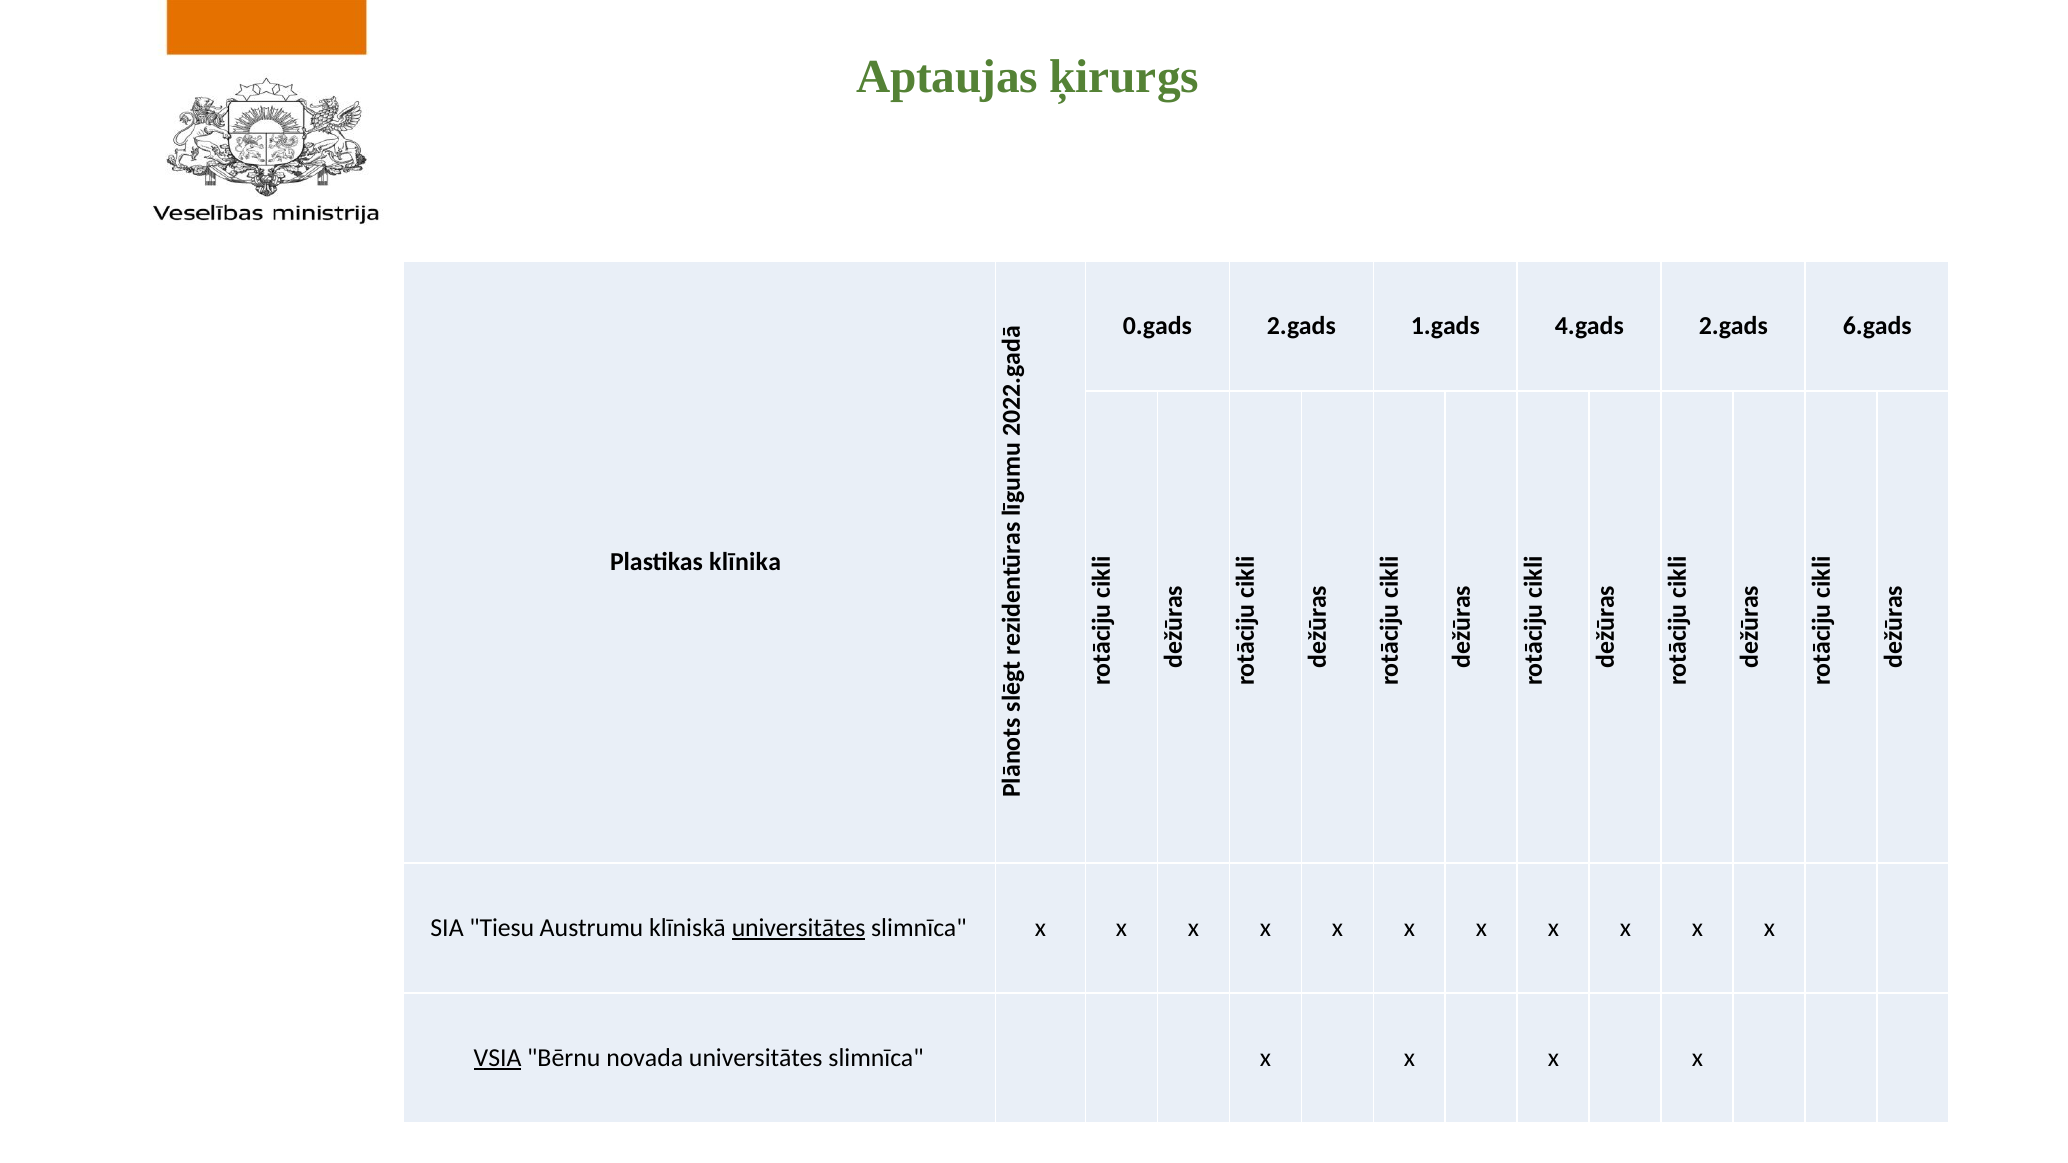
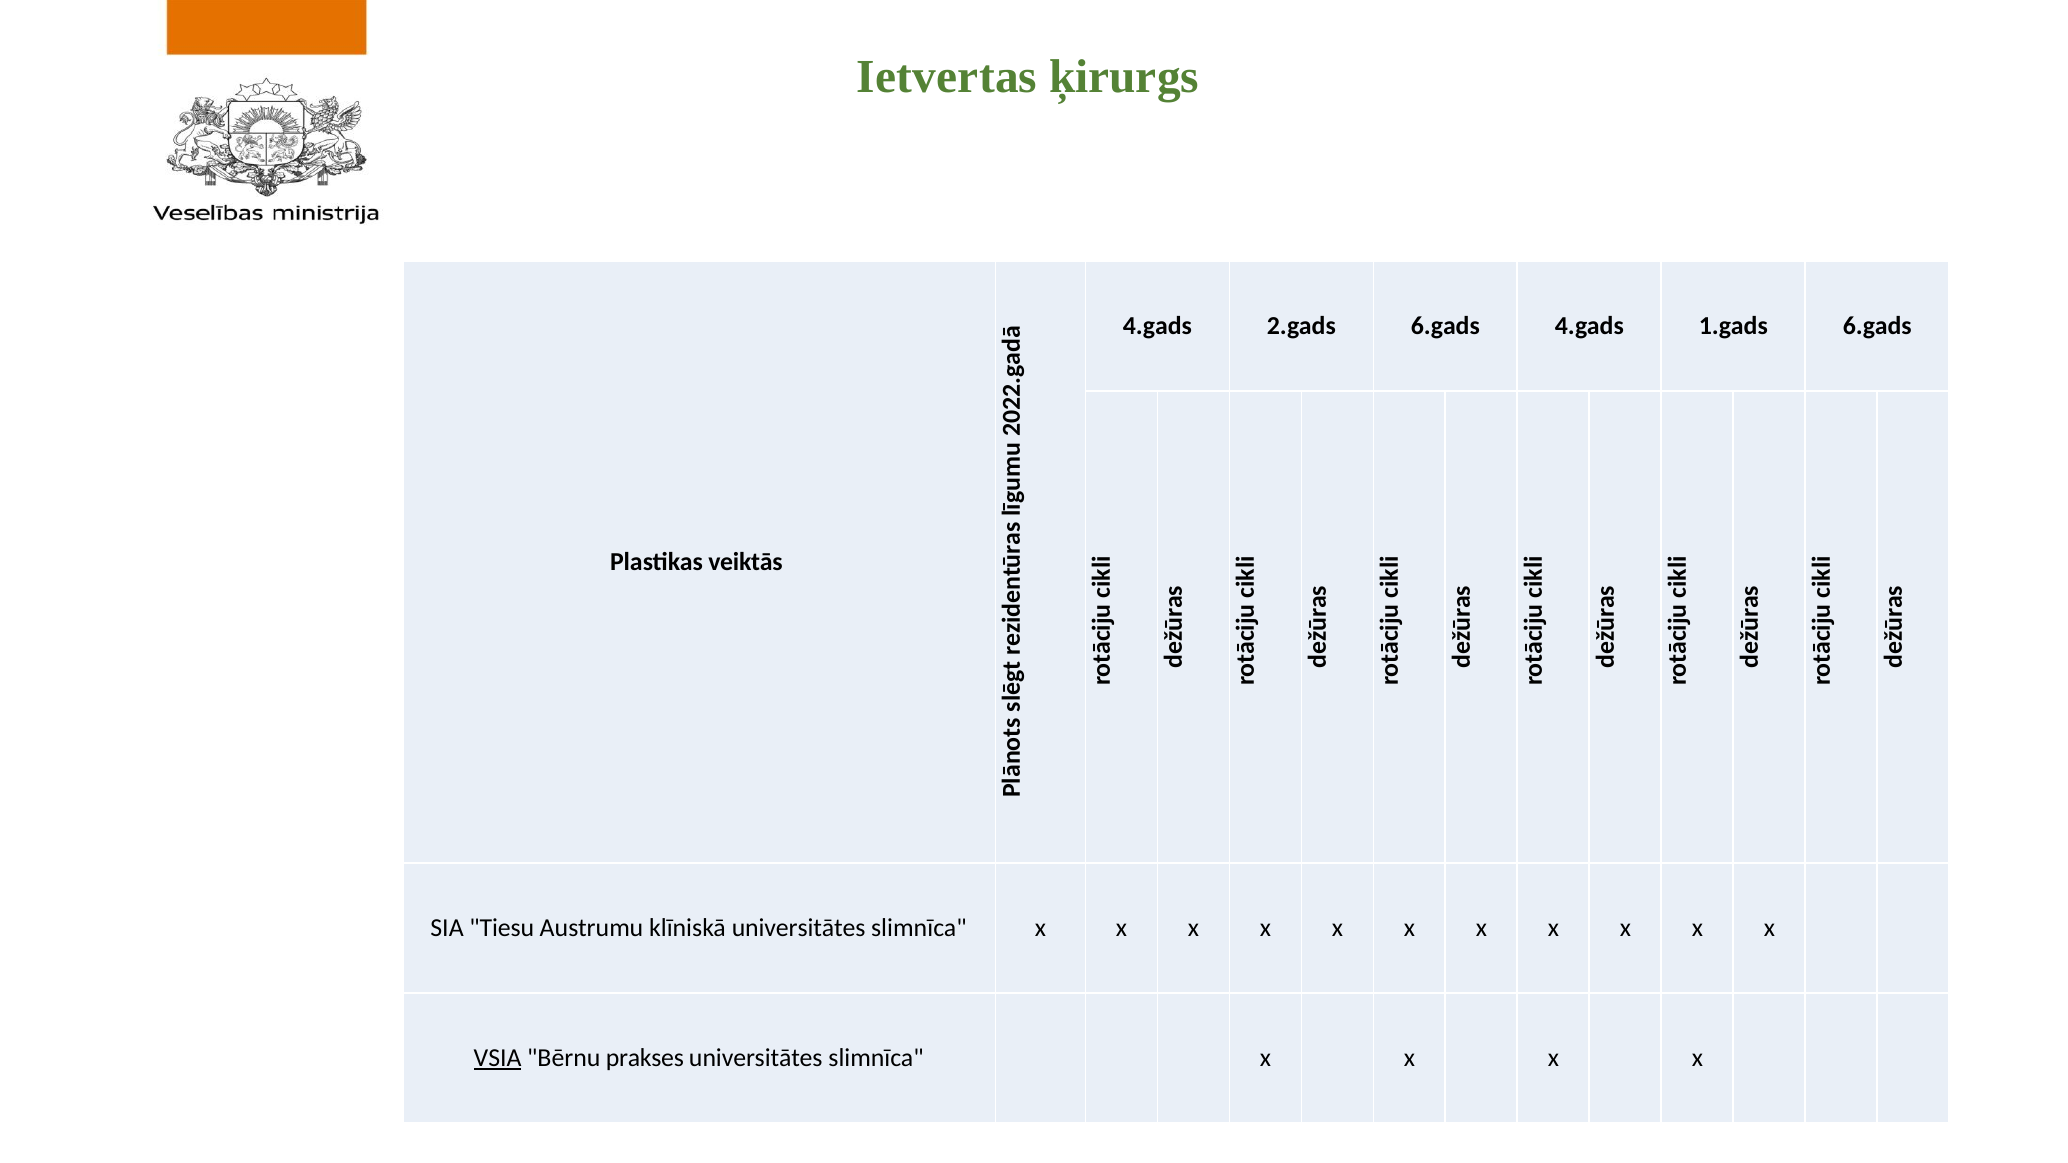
Aptaujas: Aptaujas -> Ietvertas (947, 76)
0.gads: 0.gads -> 4.gads (1157, 326)
2.gads 1.gads: 1.gads -> 6.gads (1445, 326)
4.gads 2.gads: 2.gads -> 1.gads (1733, 326)
klīnika: klīnika -> veiktās (745, 562)
universitātes underline: present -> none (799, 928)
novada: novada -> prakses (645, 1058)
